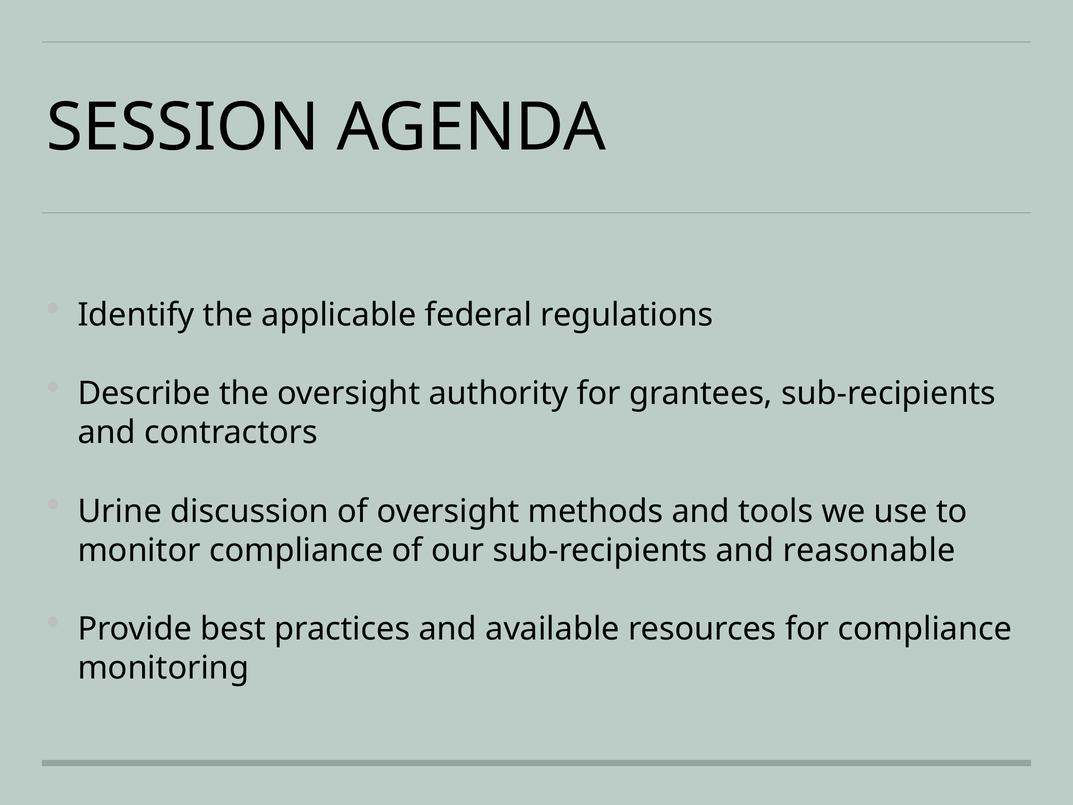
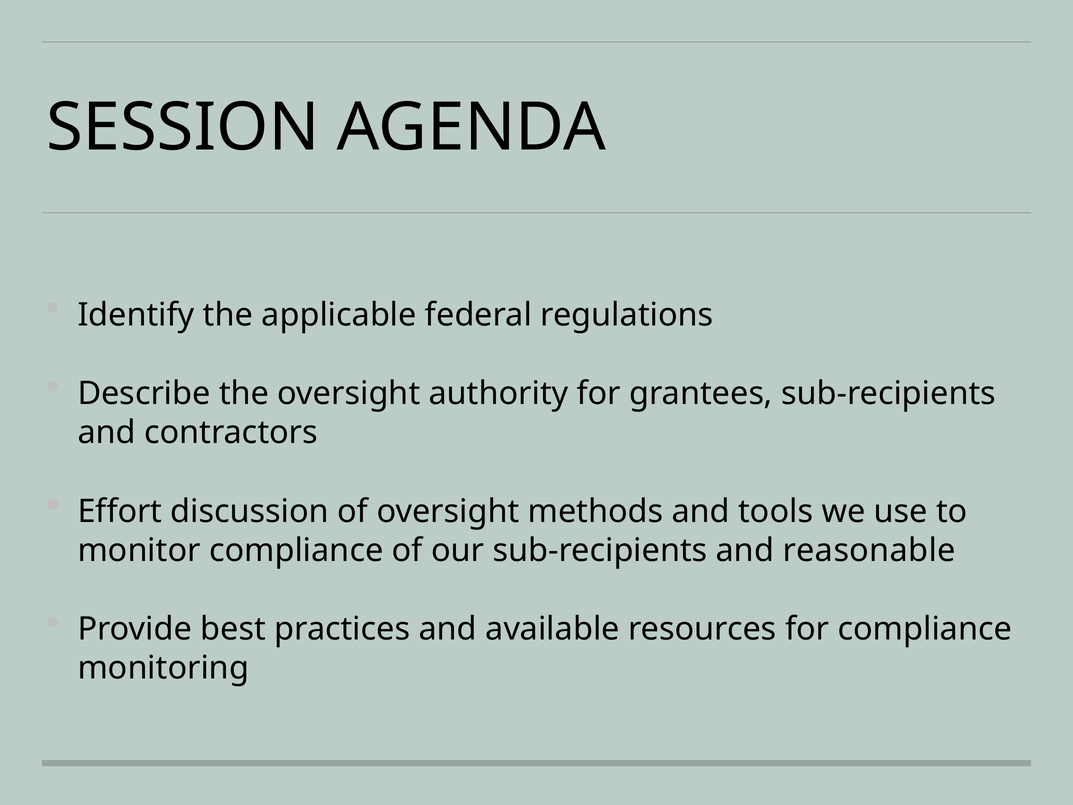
Urine: Urine -> Effort (120, 511)
